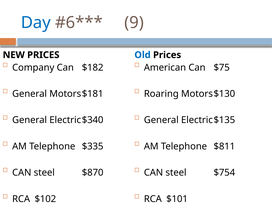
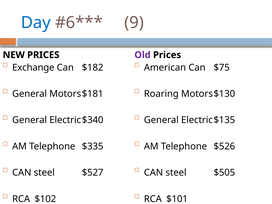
Old colour: blue -> purple (143, 55)
Company: Company -> Exchange (33, 68)
$811: $811 -> $526 (224, 146)
$870: $870 -> $527 (93, 173)
$754: $754 -> $505 (224, 173)
